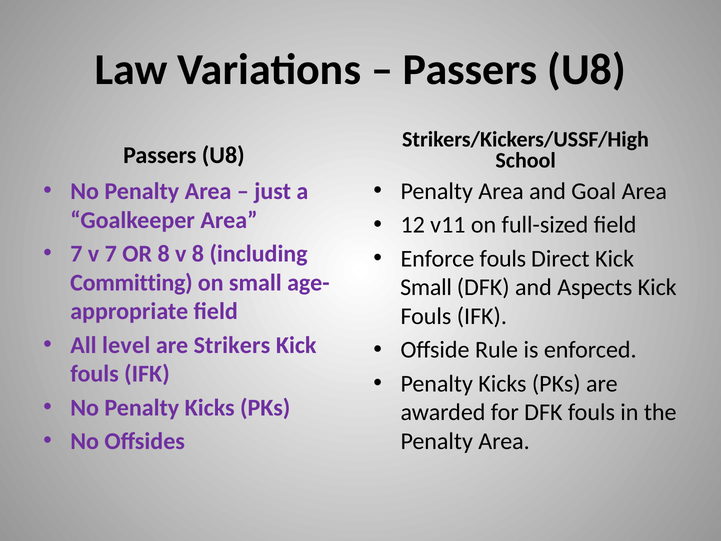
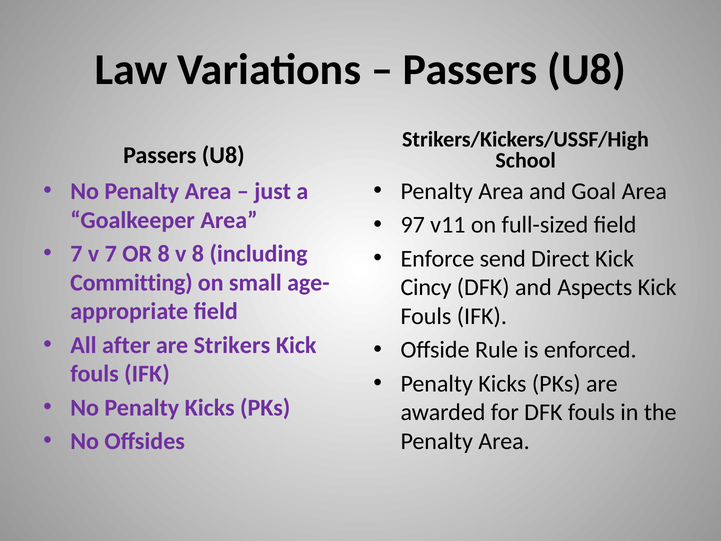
12: 12 -> 97 (413, 225)
Enforce fouls: fouls -> send (503, 258)
Small: Small -> Cincy (426, 287)
level: level -> after (126, 345)
